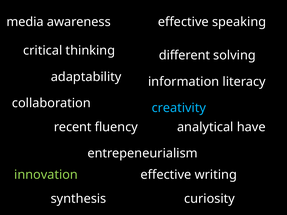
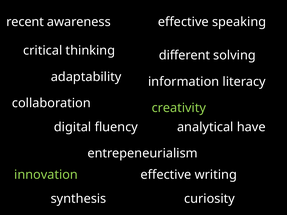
media: media -> recent (25, 22)
creativity colour: light blue -> light green (179, 108)
recent: recent -> digital (73, 127)
